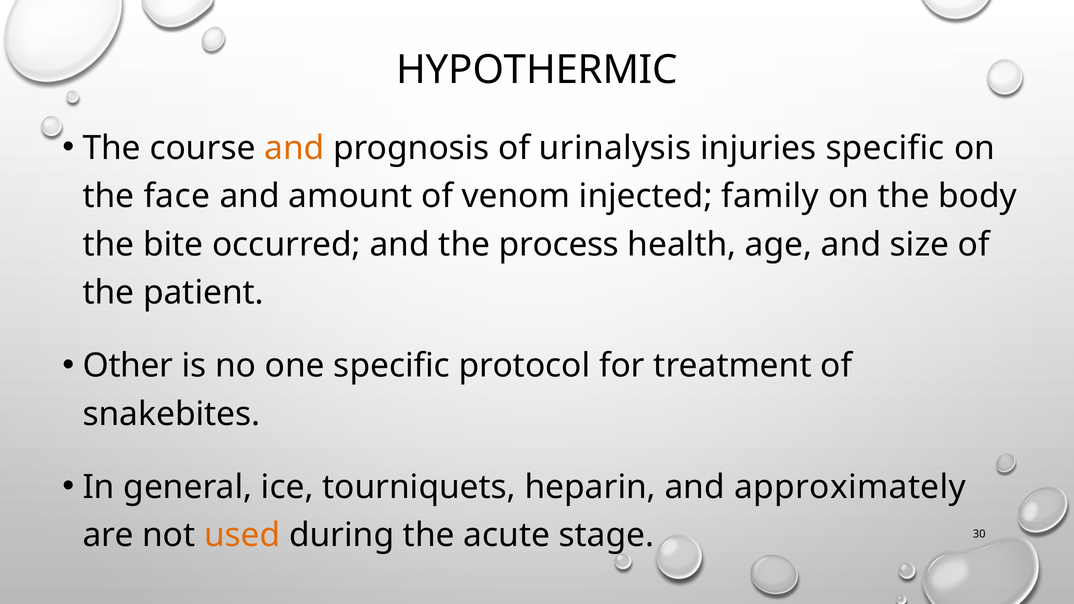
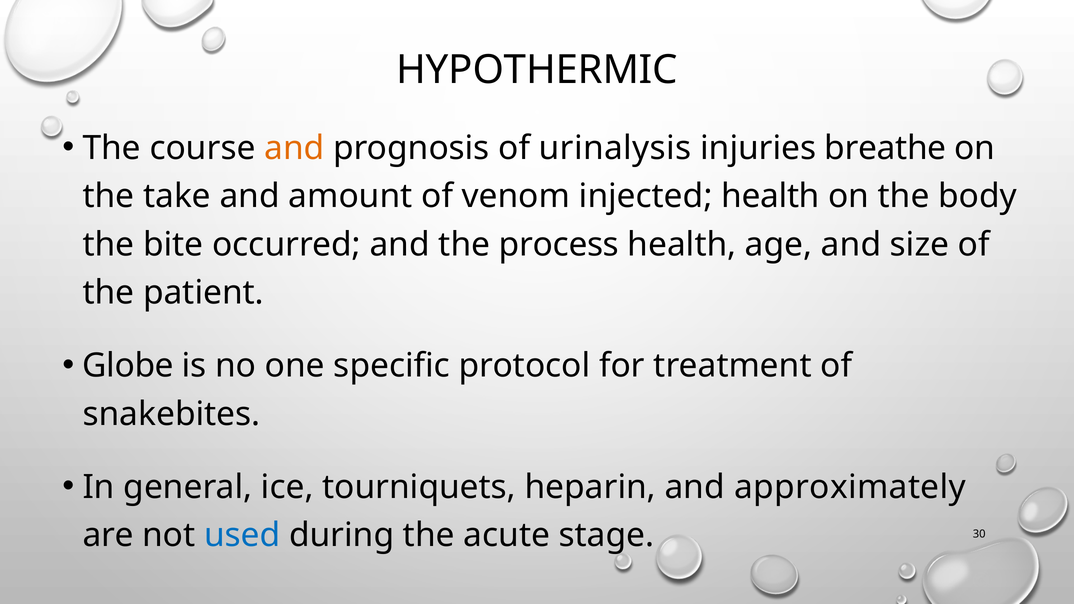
injuries specific: specific -> breathe (885, 148)
face: face -> take (177, 196)
injected family: family -> health (770, 196)
Other: Other -> Globe (128, 366)
used colour: orange -> blue (242, 535)
